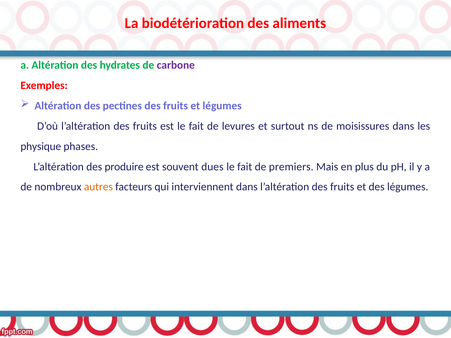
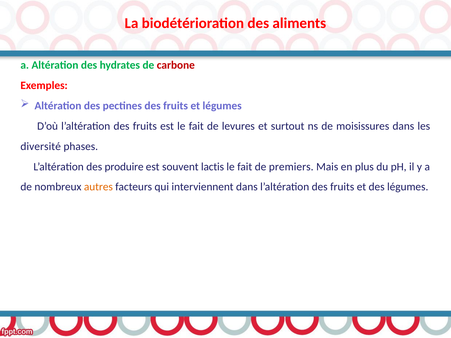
carbone colour: purple -> red (176, 65)
physique: physique -> diversité (41, 146)
dues: dues -> lactis (213, 167)
